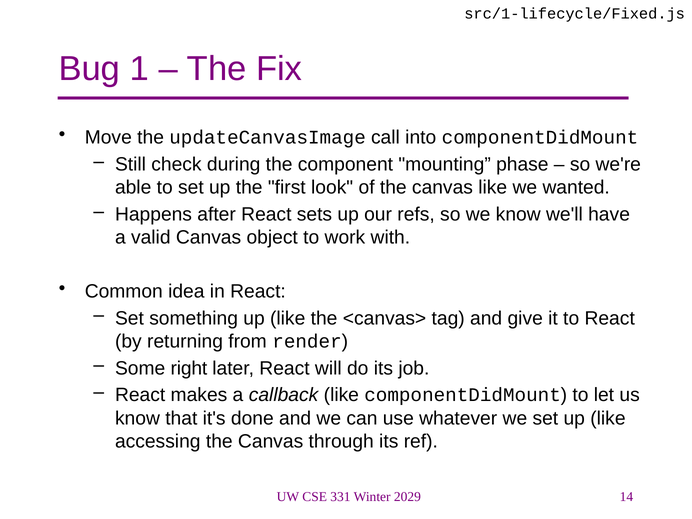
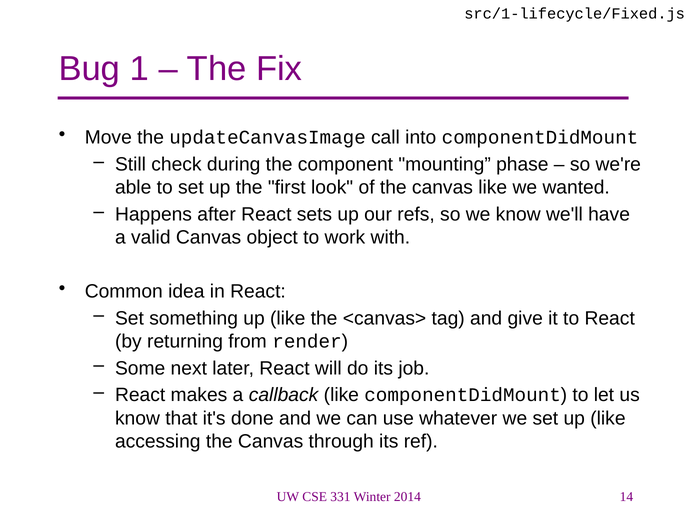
right: right -> next (189, 368)
2029: 2029 -> 2014 (407, 497)
